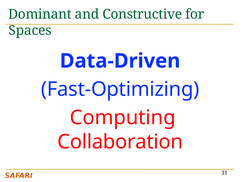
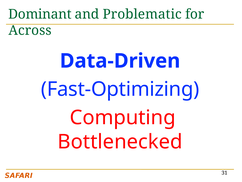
Constructive: Constructive -> Problematic (142, 14)
Spaces: Spaces -> Across (30, 30)
Collaboration: Collaboration -> Bottlenecked (120, 141)
